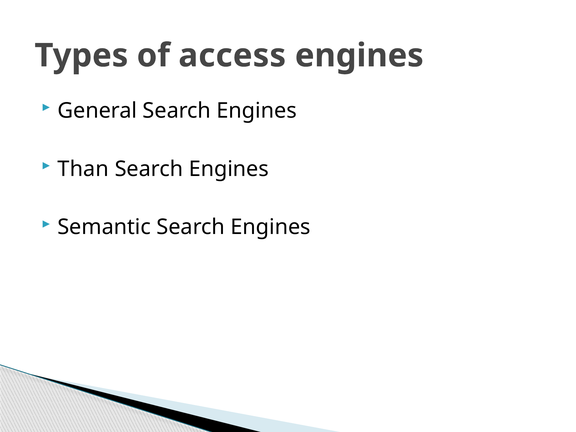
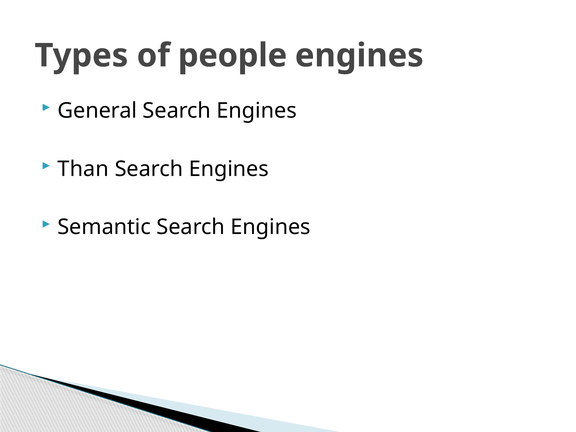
access: access -> people (233, 56)
